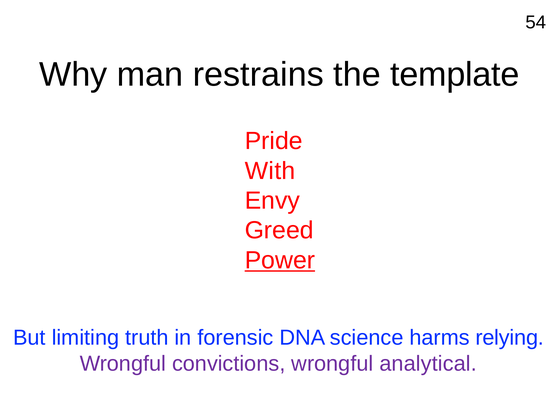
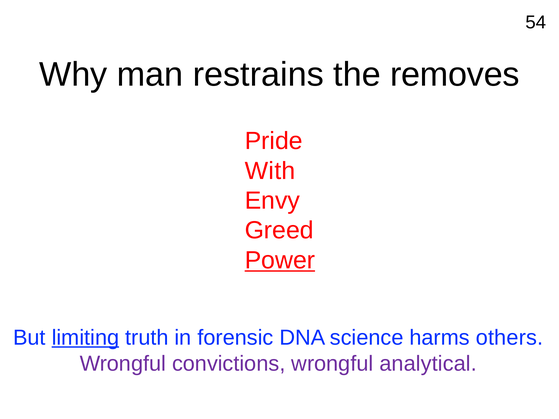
template: template -> removes (455, 75)
limiting underline: none -> present (85, 338)
relying: relying -> others (509, 338)
